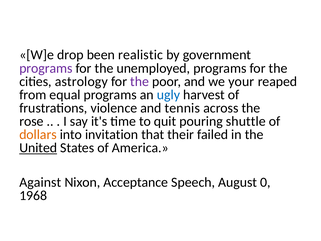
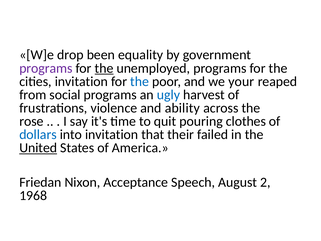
realistic: realistic -> equality (141, 55)
the underline: none -> present (104, 68)
cities astrology: astrology -> invitation (81, 81)
the colour: purple -> blue (140, 81)
equal: equal -> social (65, 95)
tennis: tennis -> ability (182, 108)
shuttle: shuttle -> clothes (246, 121)
dollars colour: orange -> blue (38, 134)
Against: Against -> Friedan (40, 182)
0: 0 -> 2 (265, 182)
